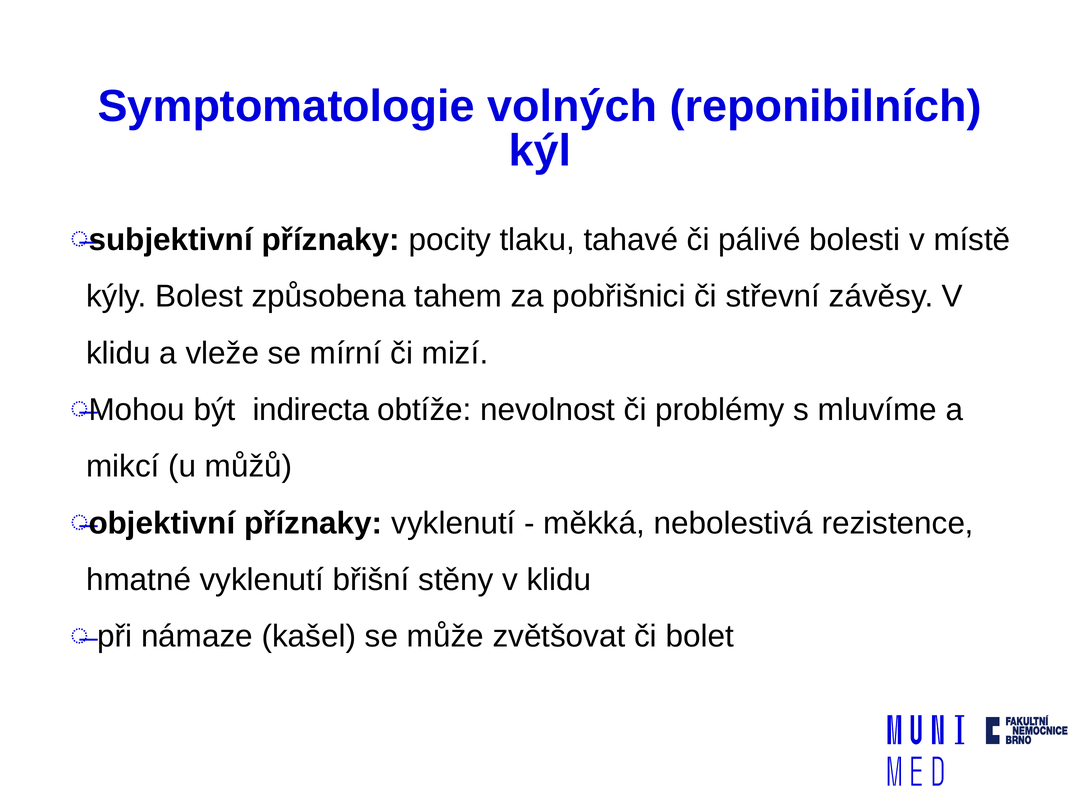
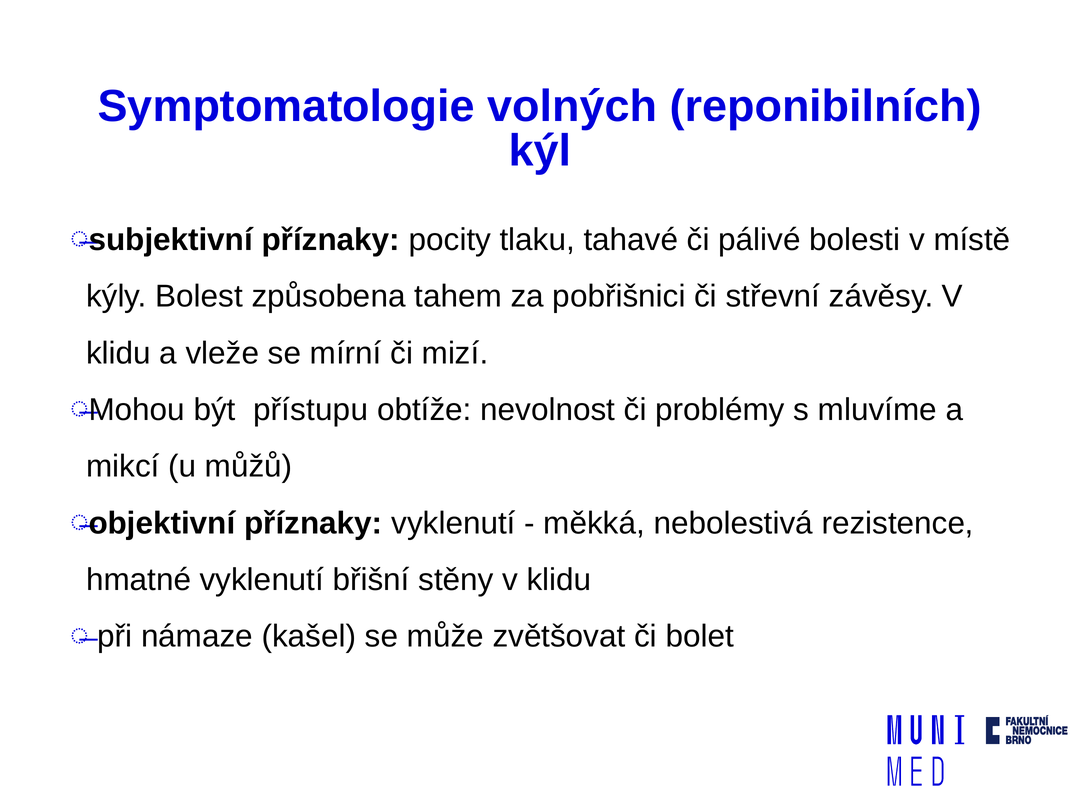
indirecta: indirecta -> přístupu (311, 410)
